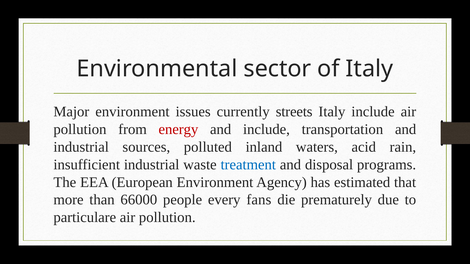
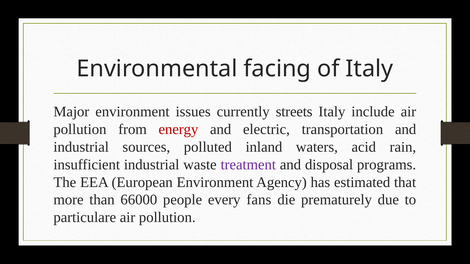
sector: sector -> facing (277, 69)
and include: include -> electric (266, 130)
treatment colour: blue -> purple (248, 165)
